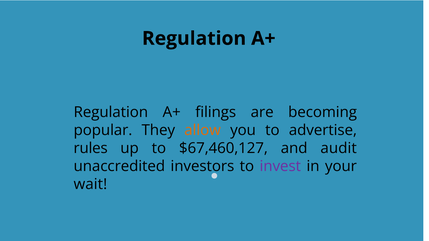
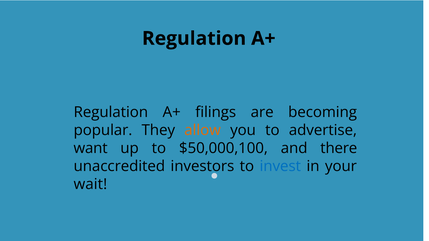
rules: rules -> want (91, 148)
$67,460,127: $67,460,127 -> $50,000,100 (223, 148)
audit: audit -> there (339, 148)
invest colour: purple -> blue (280, 166)
